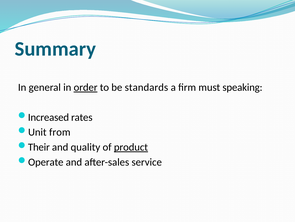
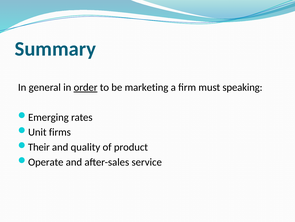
standards: standards -> marketing (147, 87)
Increased: Increased -> Emerging (48, 117)
from: from -> firms (60, 132)
product underline: present -> none (131, 147)
